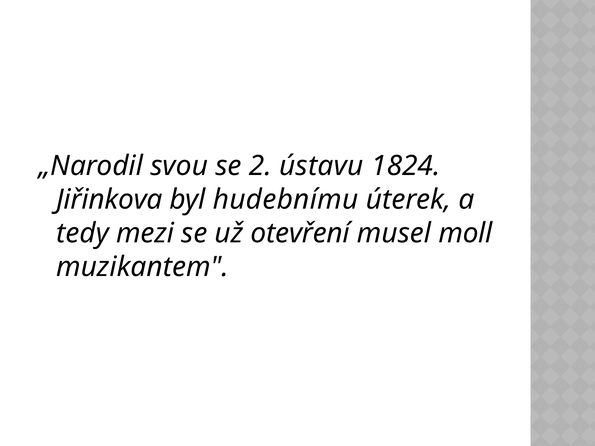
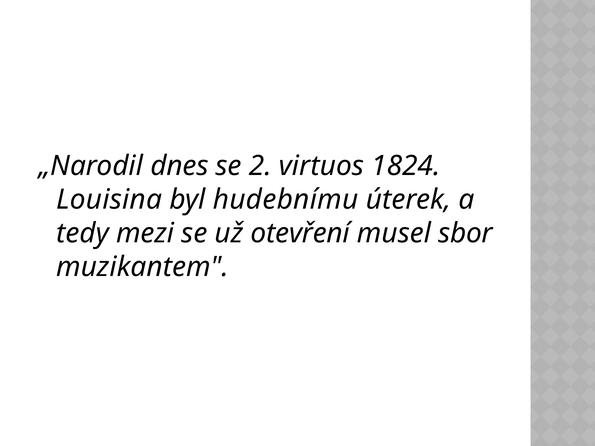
svou: svou -> dnes (179, 166)
ústavu: ústavu -> virtuos (321, 166)
Jiřinkova: Jiřinkova -> Louisina (109, 200)
moll: moll -> sbor (465, 233)
